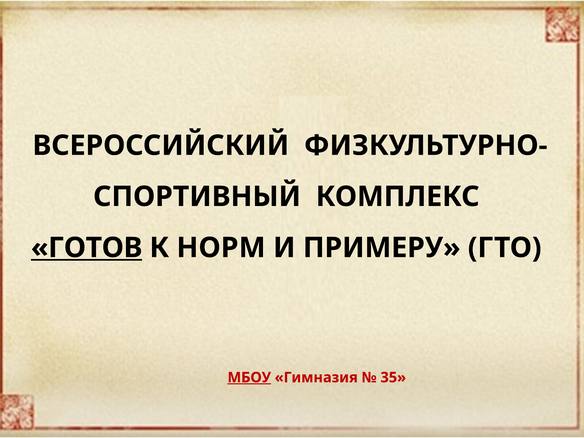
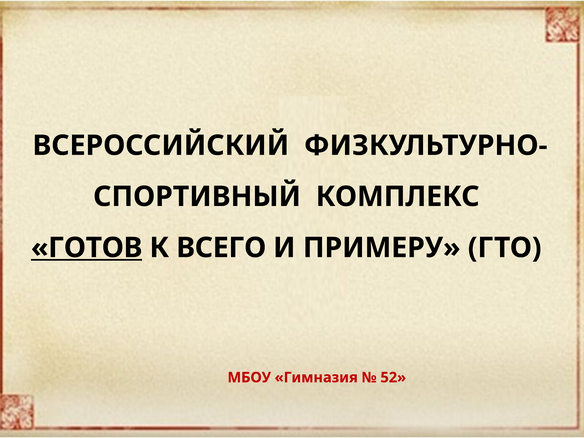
НОРМ: НОРМ -> ВСЕГО (221, 248)
МБОУ underline: present -> none (249, 378)
35: 35 -> 52 (393, 378)
